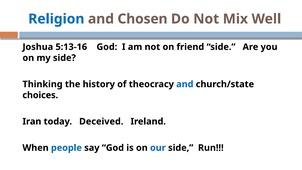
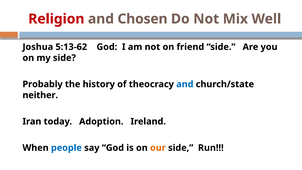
Religion colour: blue -> red (56, 19)
5:13-16: 5:13-16 -> 5:13-62 (71, 47)
Thinking: Thinking -> Probably (43, 84)
choices: choices -> neither (40, 95)
Deceived: Deceived -> Adoption (101, 121)
our colour: blue -> orange (158, 148)
